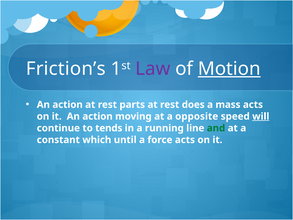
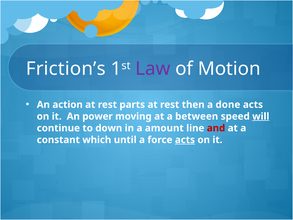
Motion underline: present -> none (229, 69)
does: does -> then (193, 105)
mass: mass -> done (228, 105)
it An action: action -> power (98, 116)
opposite: opposite -> between (197, 116)
tends: tends -> down (109, 128)
running: running -> amount (164, 128)
and colour: green -> red (216, 128)
acts underline: none -> present (185, 140)
